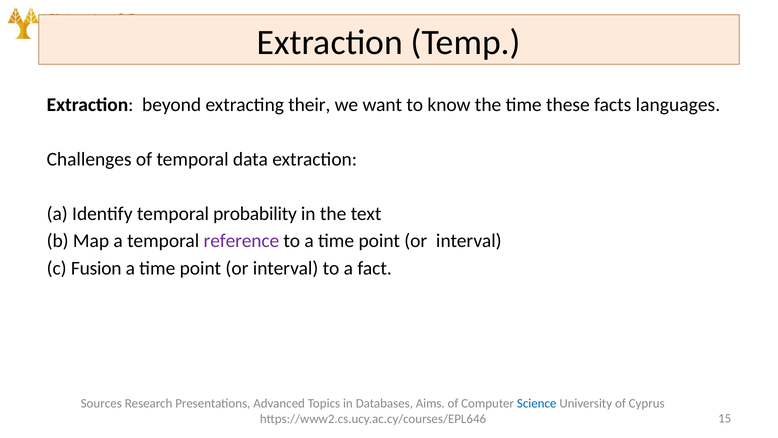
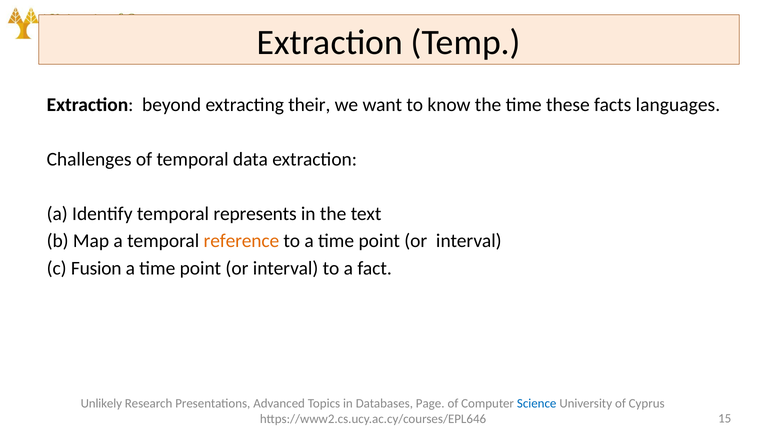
probability: probability -> represents (255, 214)
reference colour: purple -> orange (241, 241)
Sources: Sources -> Unlikely (101, 403)
Aims: Aims -> Page (430, 403)
